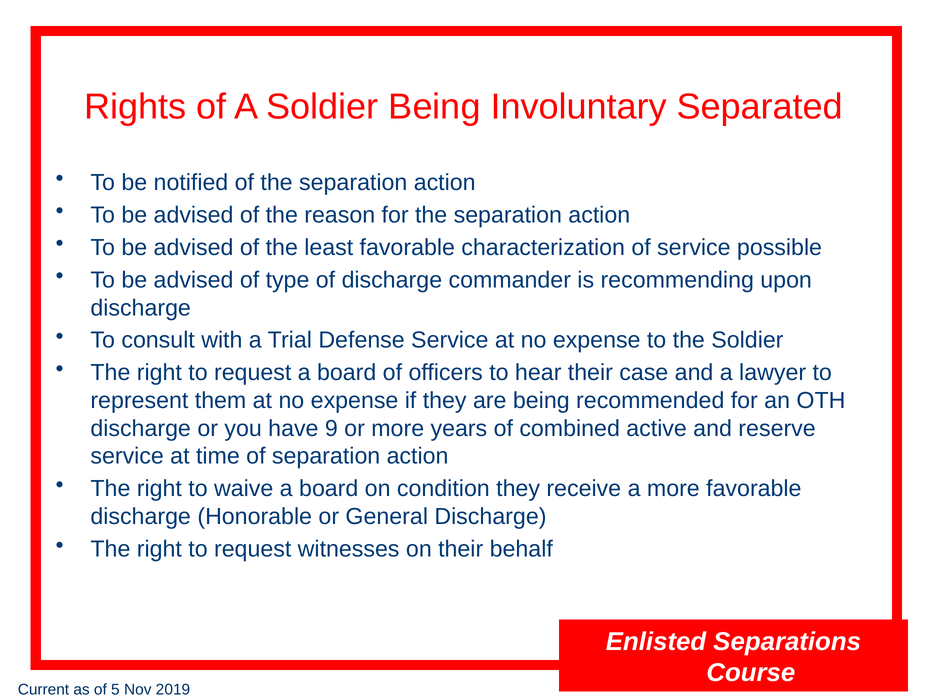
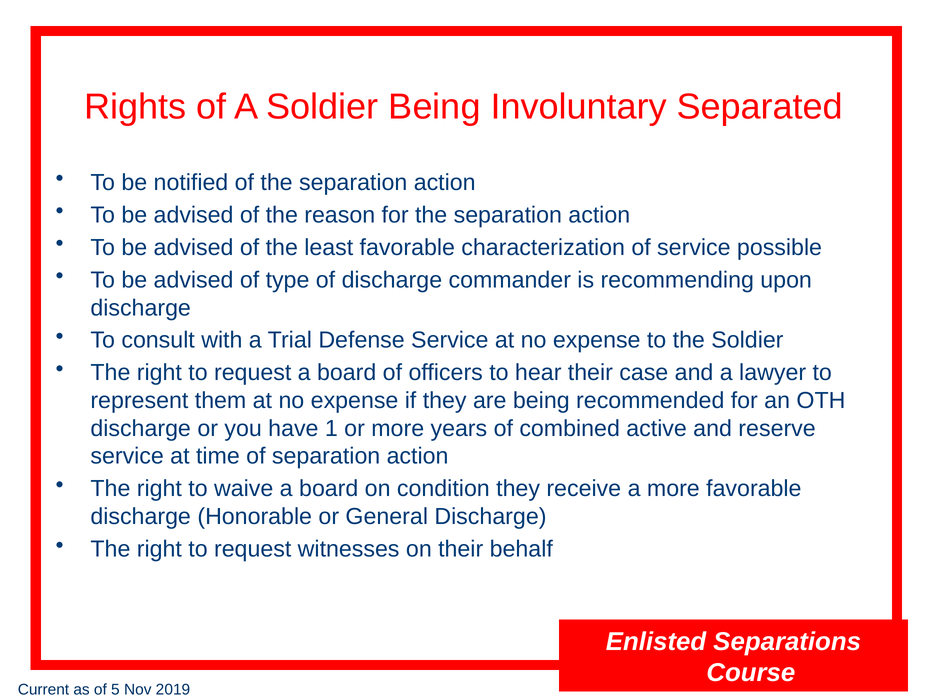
9: 9 -> 1 (331, 429)
